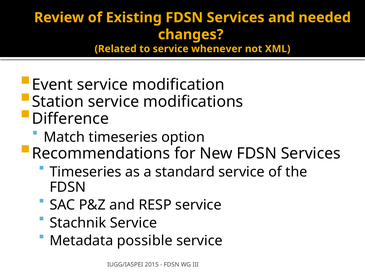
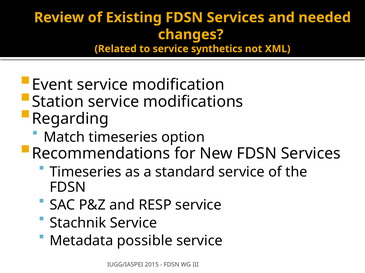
whenever: whenever -> synthetics (217, 49)
Difference: Difference -> Regarding (70, 119)
